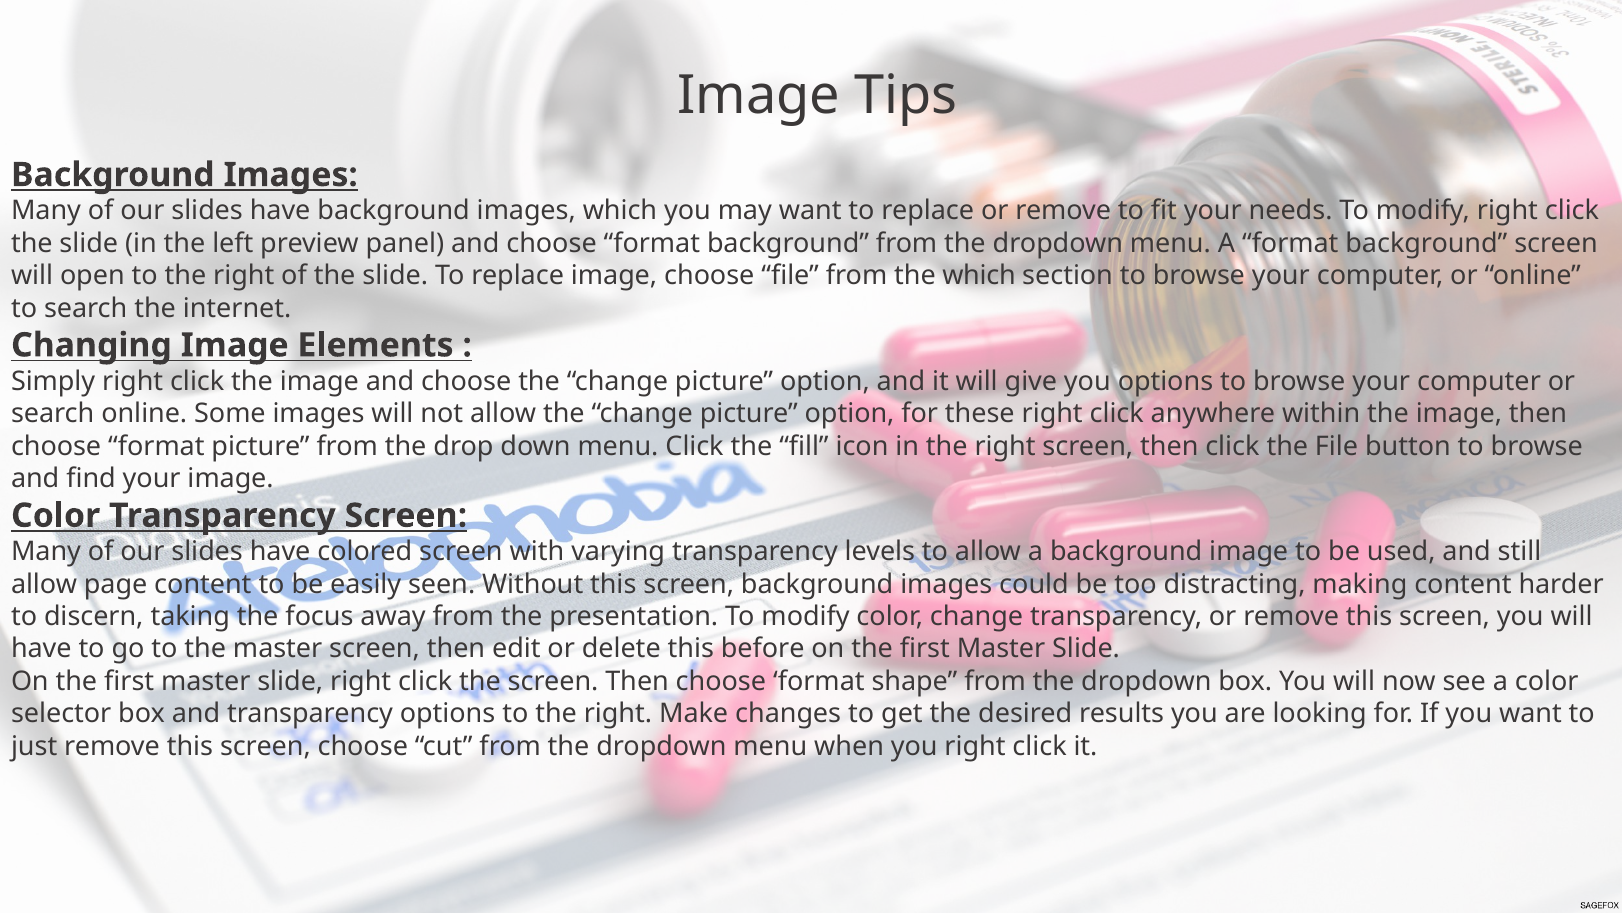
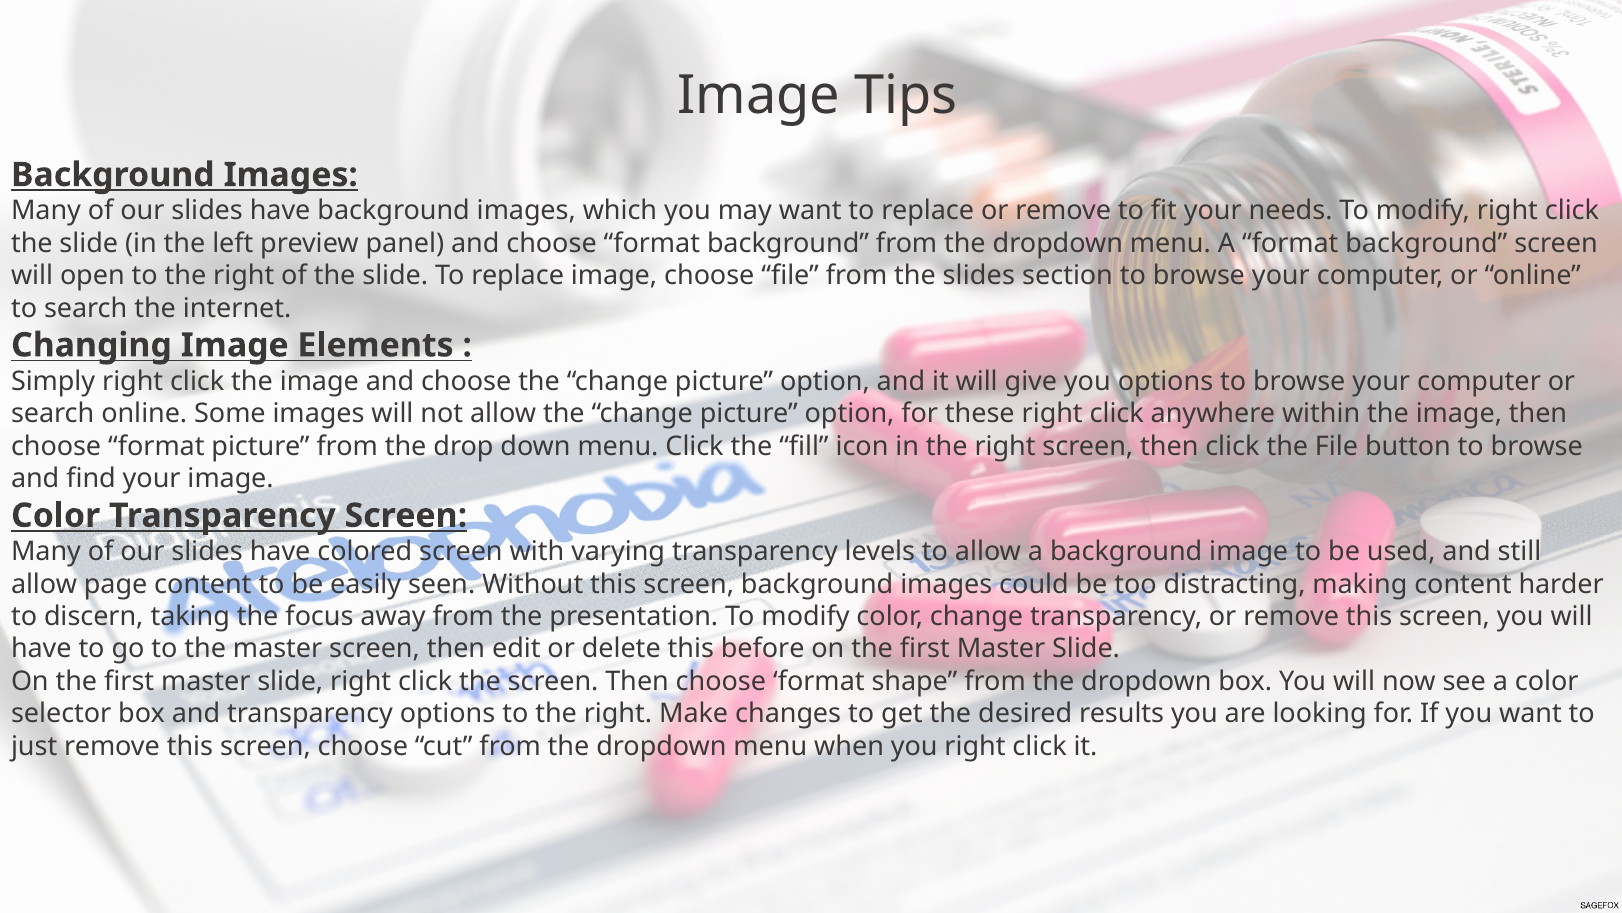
the which: which -> slides (979, 276)
